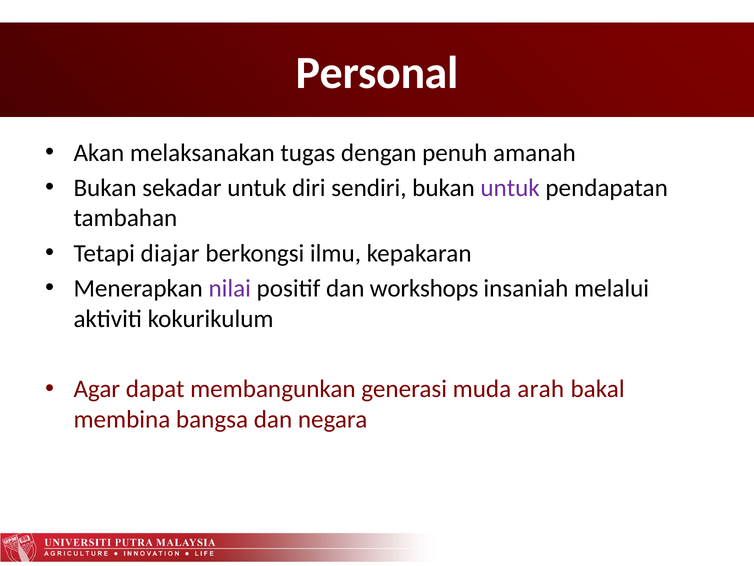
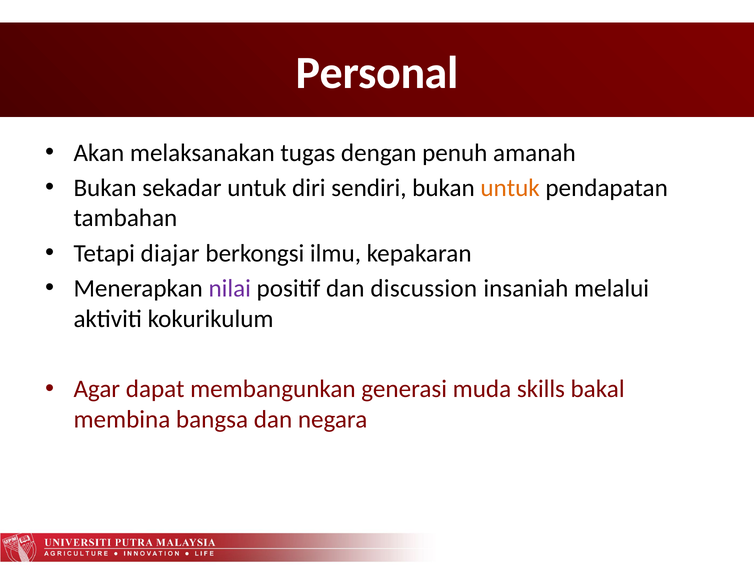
untuk colour: purple -> orange (510, 188)
workshops: workshops -> discussion (424, 288)
arah: arah -> skills (541, 389)
